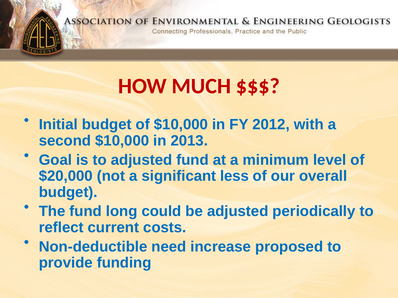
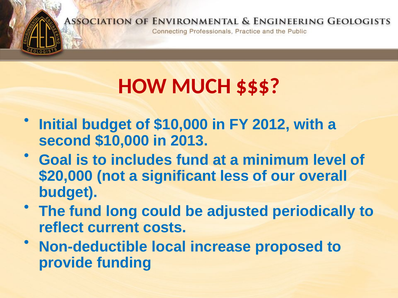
to adjusted: adjusted -> includes (141, 160)
need: need -> local (169, 247)
